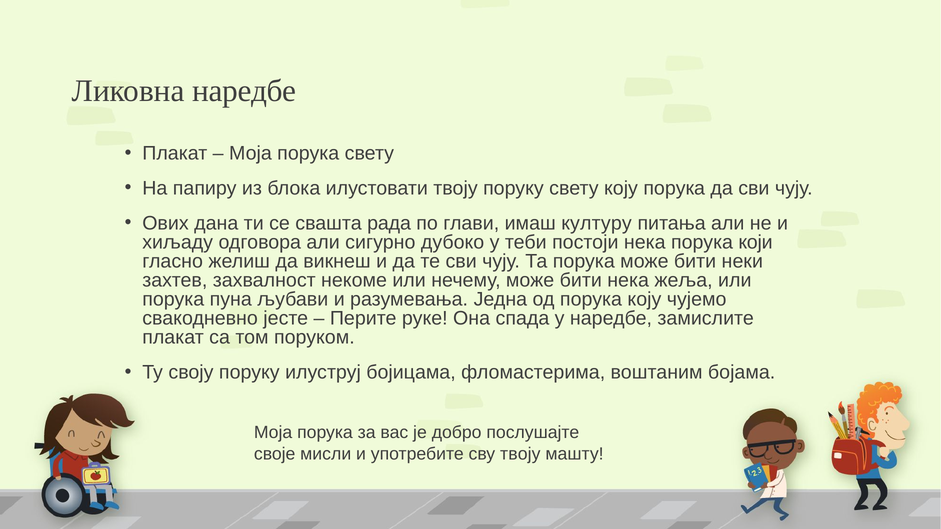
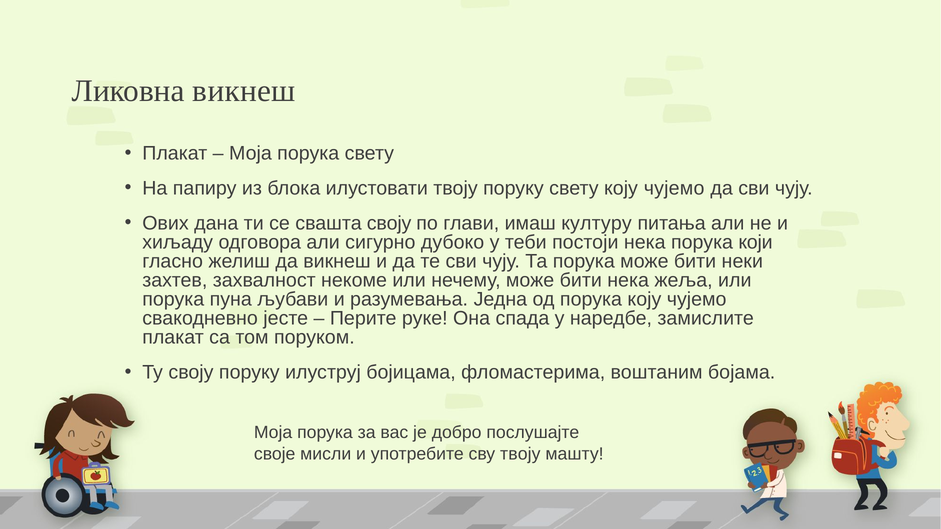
Ликовна наредбе: наредбе -> викнеш (244, 91)
свету коју порука: порука -> чујемо (674, 188)
свашта рада: рада -> своју (389, 223)
